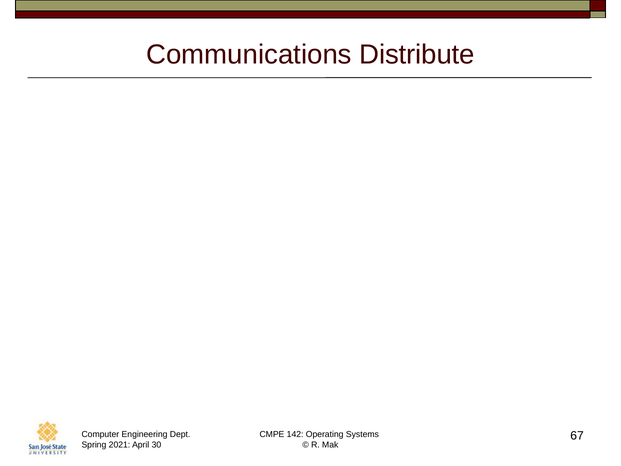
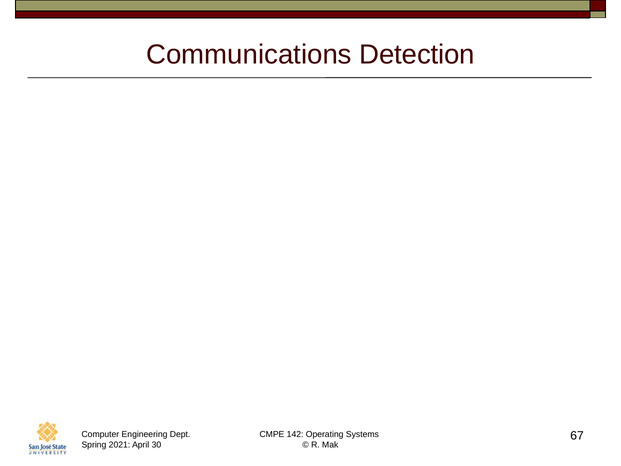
Communications Distribute: Distribute -> Detection (417, 55)
